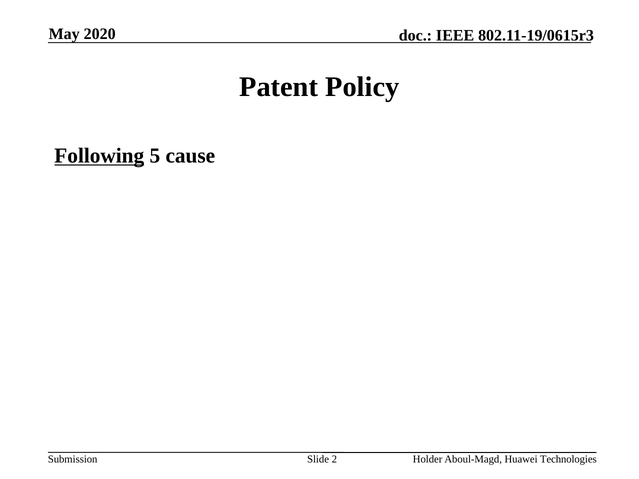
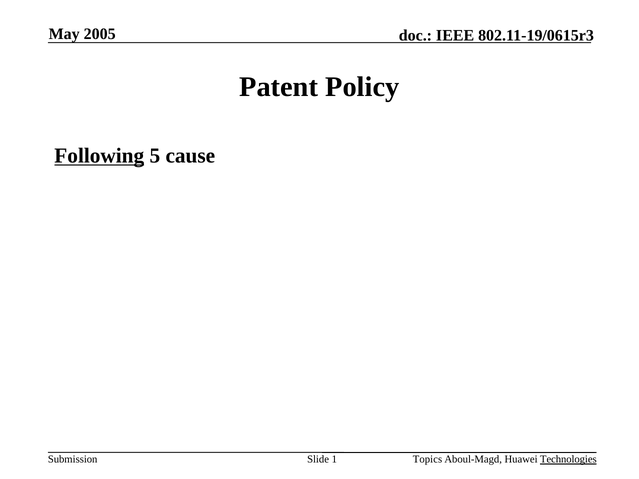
2020: 2020 -> 2005 (100, 34)
2: 2 -> 1 (334, 460)
Holder: Holder -> Topics (428, 460)
Technologies underline: none -> present (568, 460)
